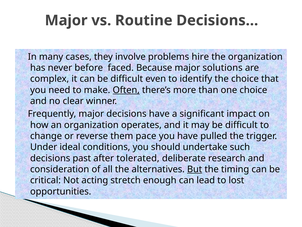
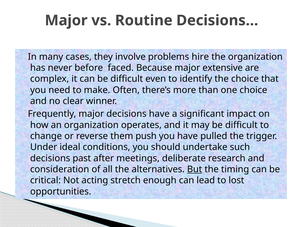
solutions: solutions -> extensive (223, 68)
Often underline: present -> none (126, 90)
pace: pace -> push (146, 136)
tolerated: tolerated -> meetings (138, 158)
